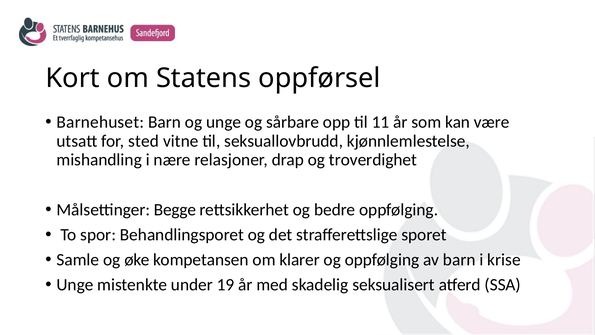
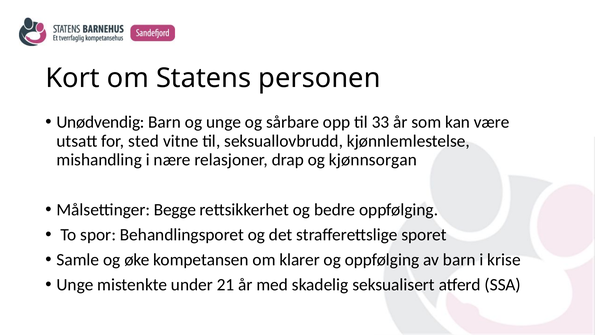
oppførsel: oppførsel -> personen (319, 78)
Barnehuset: Barnehuset -> Unødvendig (101, 122)
11: 11 -> 33 (381, 122)
troverdighet: troverdighet -> kjønnsorgan (373, 160)
19: 19 -> 21 (226, 284)
